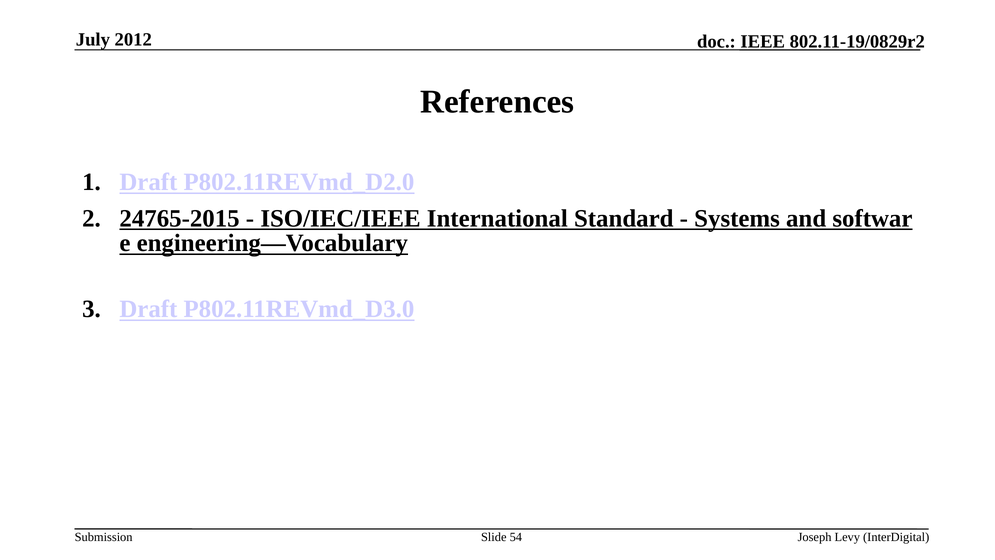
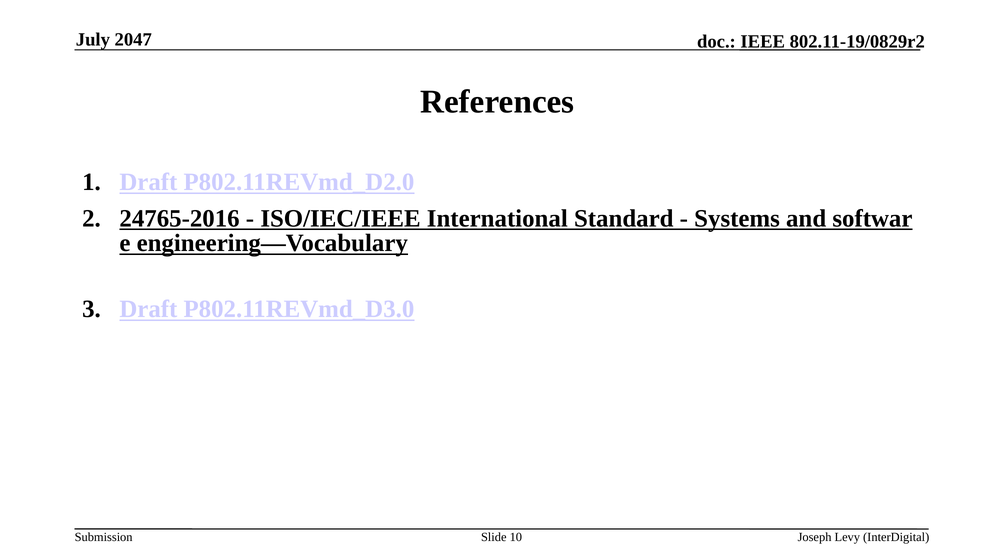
2012: 2012 -> 2047 (133, 40)
24765-2015: 24765-2015 -> 24765-2016 (180, 218)
54: 54 -> 10 (516, 537)
